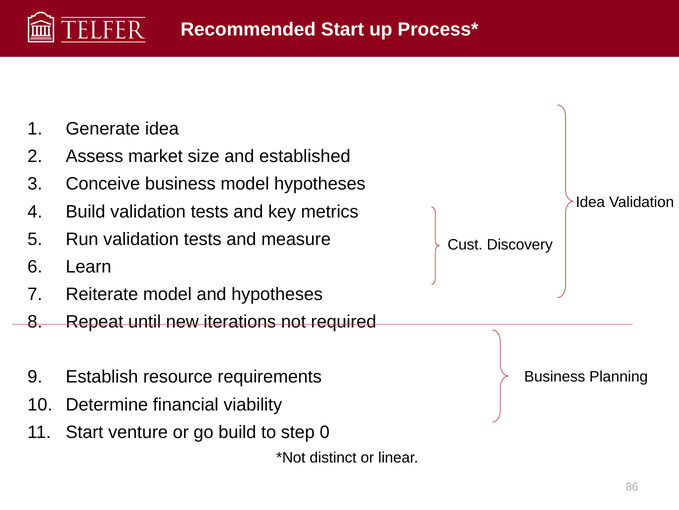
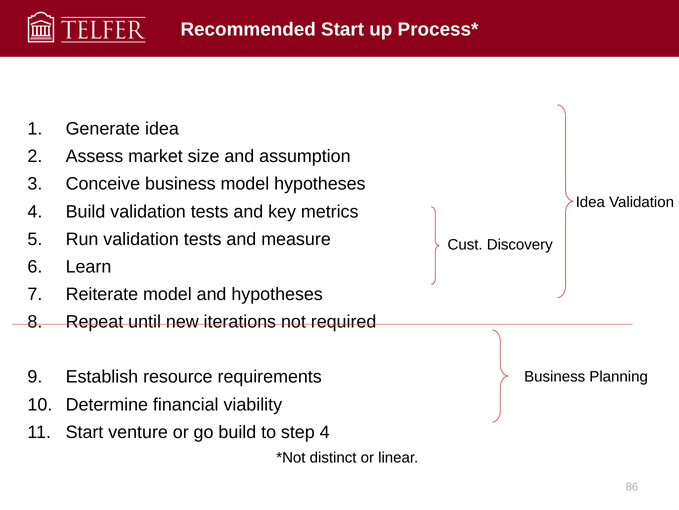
established: established -> assumption (305, 156)
step 0: 0 -> 4 (325, 432)
